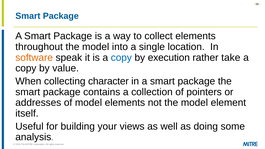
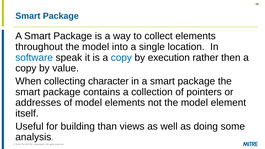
software colour: orange -> blue (34, 58)
take: take -> then (231, 58)
your: your -> than (107, 126)
